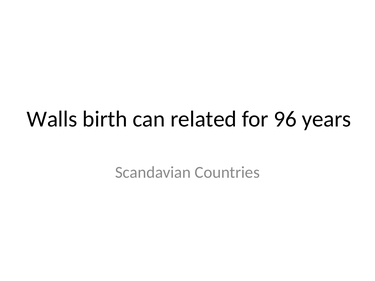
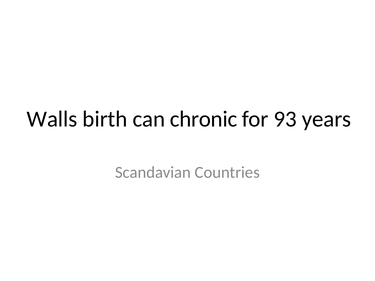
related: related -> chronic (204, 119)
96: 96 -> 93 (285, 119)
